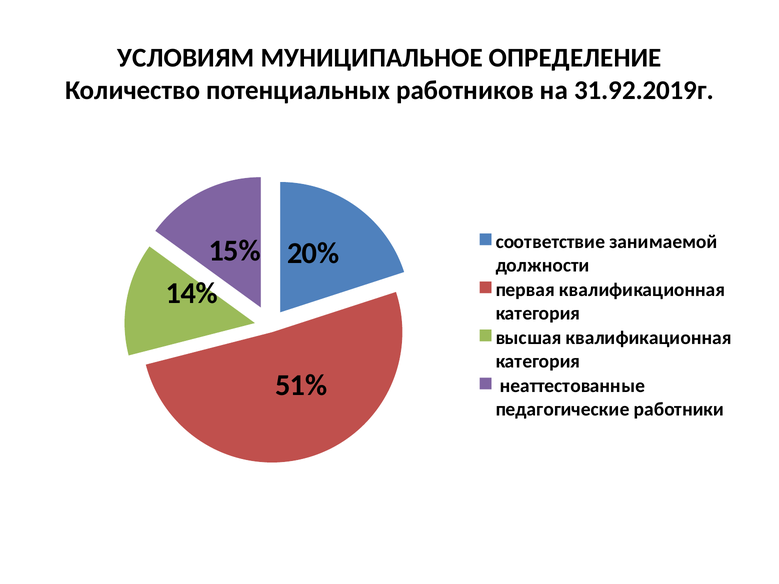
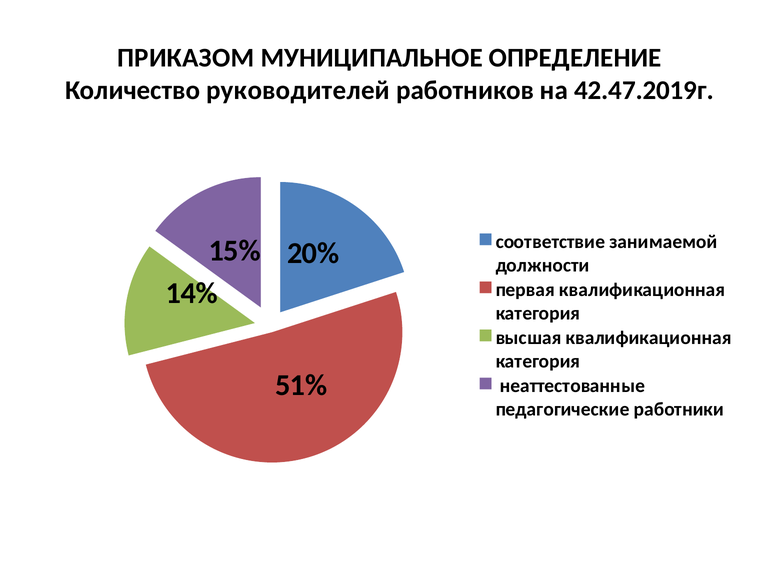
УСЛОВИЯМ: УСЛОВИЯМ -> ПРИКАЗОМ (186, 58)
потенциальных: потенциальных -> руководителей (298, 90)
31.92.2019г: 31.92.2019г -> 42.47.2019г (644, 90)
